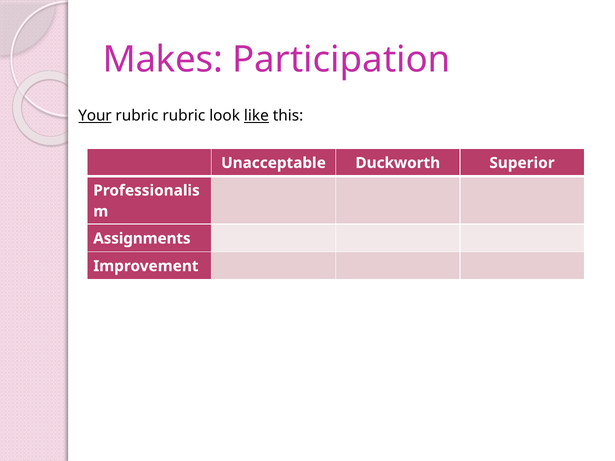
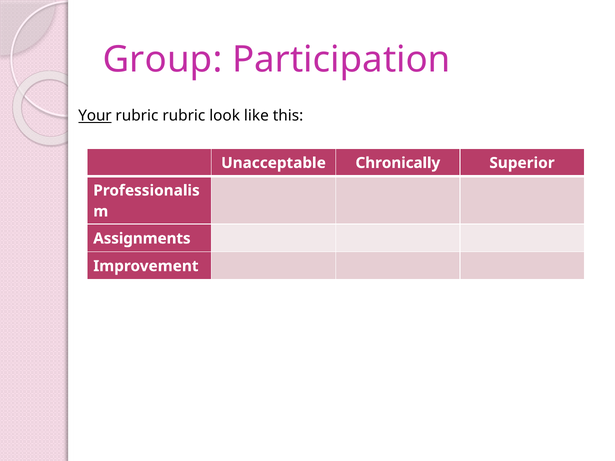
Makes: Makes -> Group (163, 59)
like underline: present -> none (256, 116)
Duckworth: Duckworth -> Chronically (398, 163)
